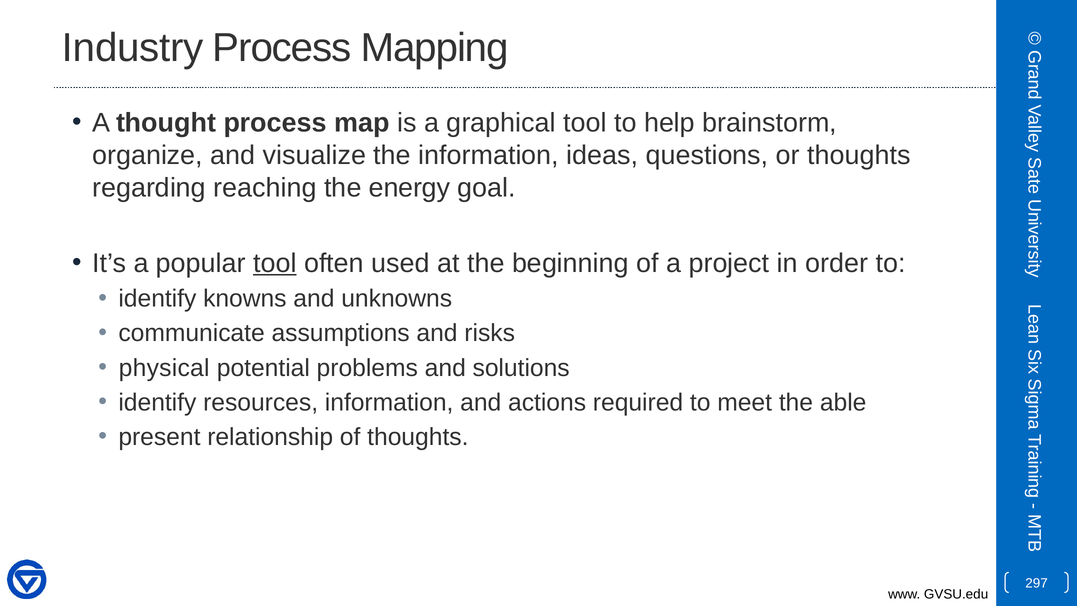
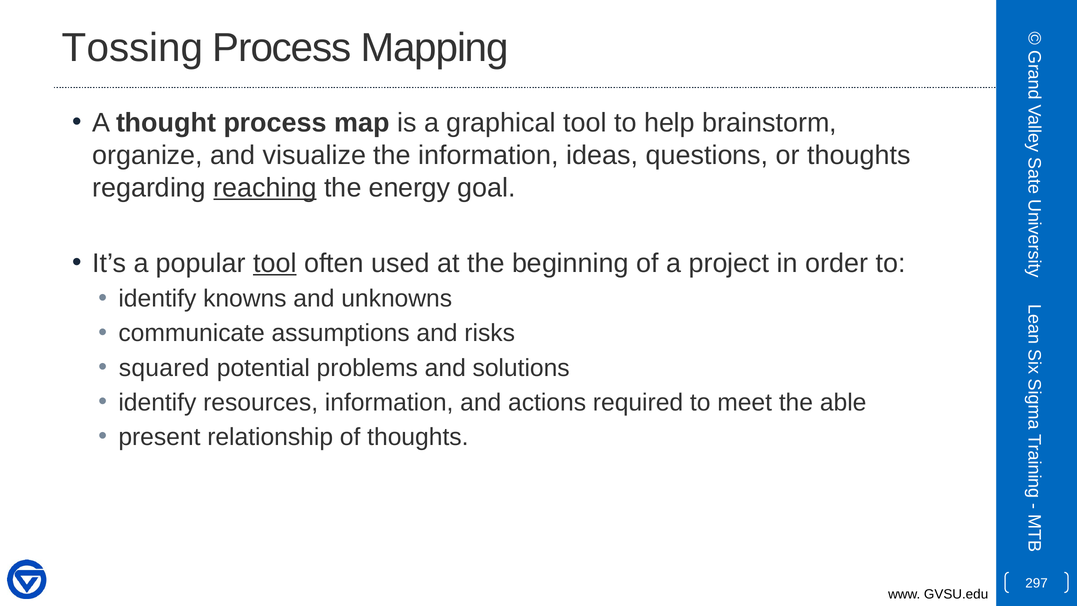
Industry: Industry -> Tossing (133, 48)
reaching underline: none -> present (265, 188)
physical: physical -> squared (164, 368)
